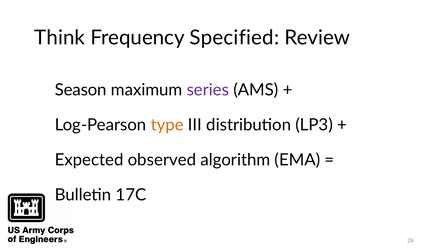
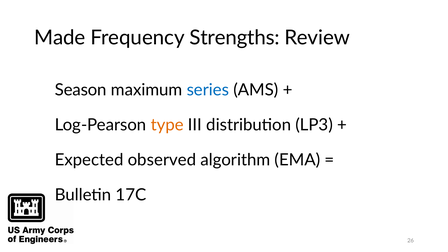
Think: Think -> Made (60, 38)
Specified: Specified -> Strengths (235, 38)
series colour: purple -> blue (208, 90)
